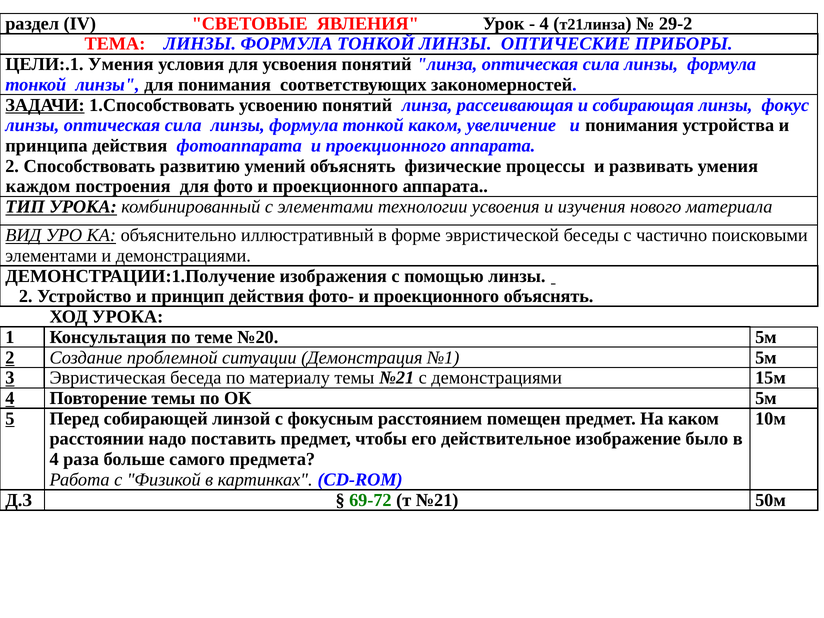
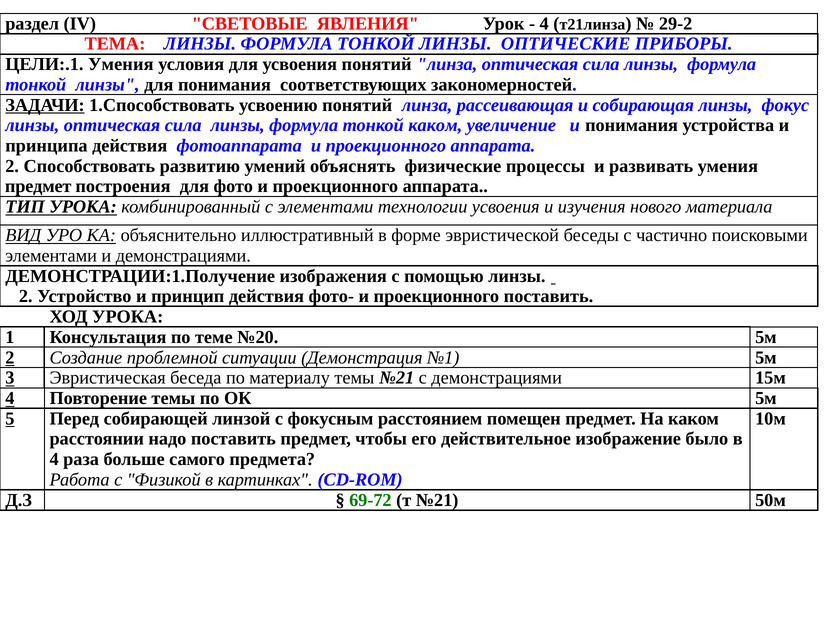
каждом: каждом -> предмет (38, 186)
проекционного объяснять: объяснять -> поставить (549, 296)
